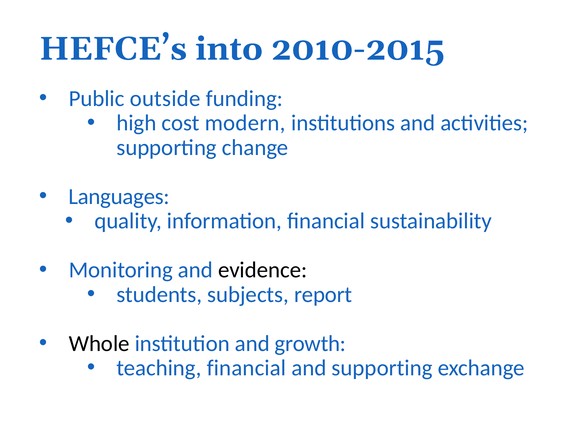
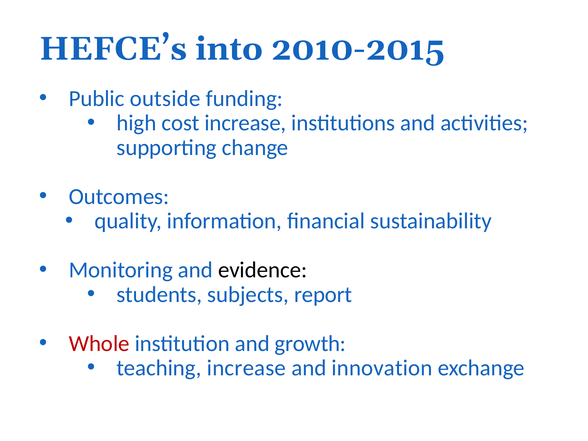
cost modern: modern -> increase (245, 123)
Languages: Languages -> Outcomes (119, 197)
Whole colour: black -> red (99, 344)
teaching financial: financial -> increase (246, 368)
and supporting: supporting -> innovation (382, 368)
